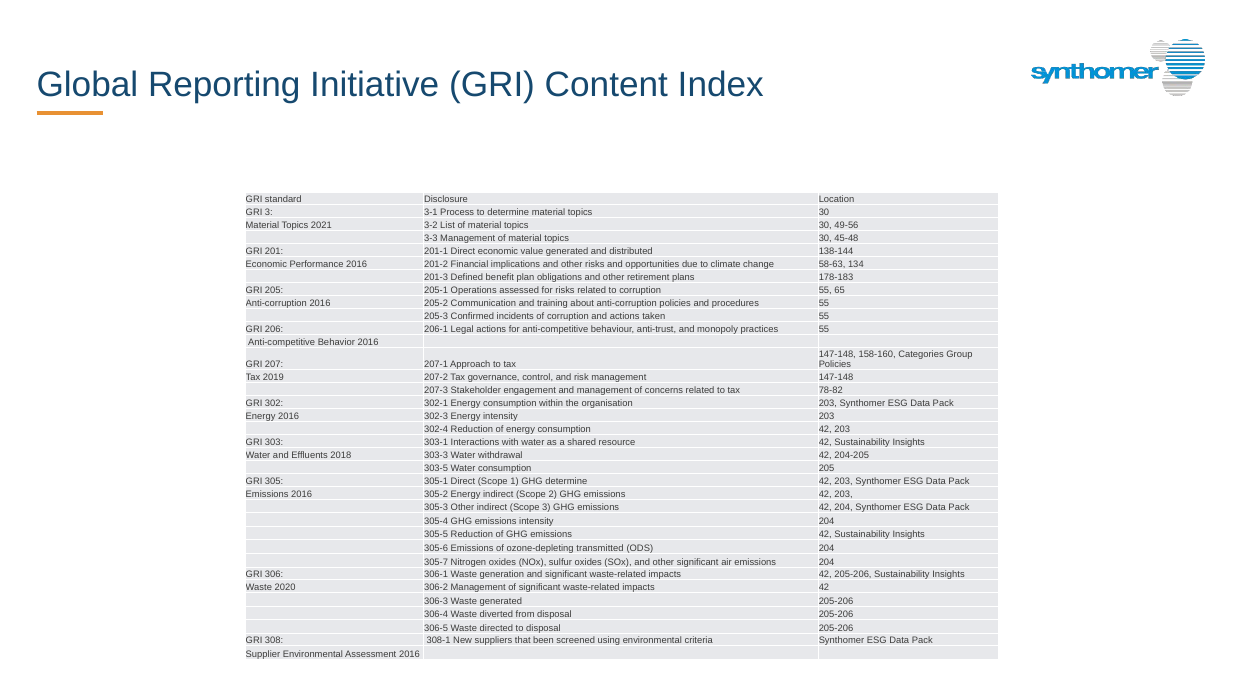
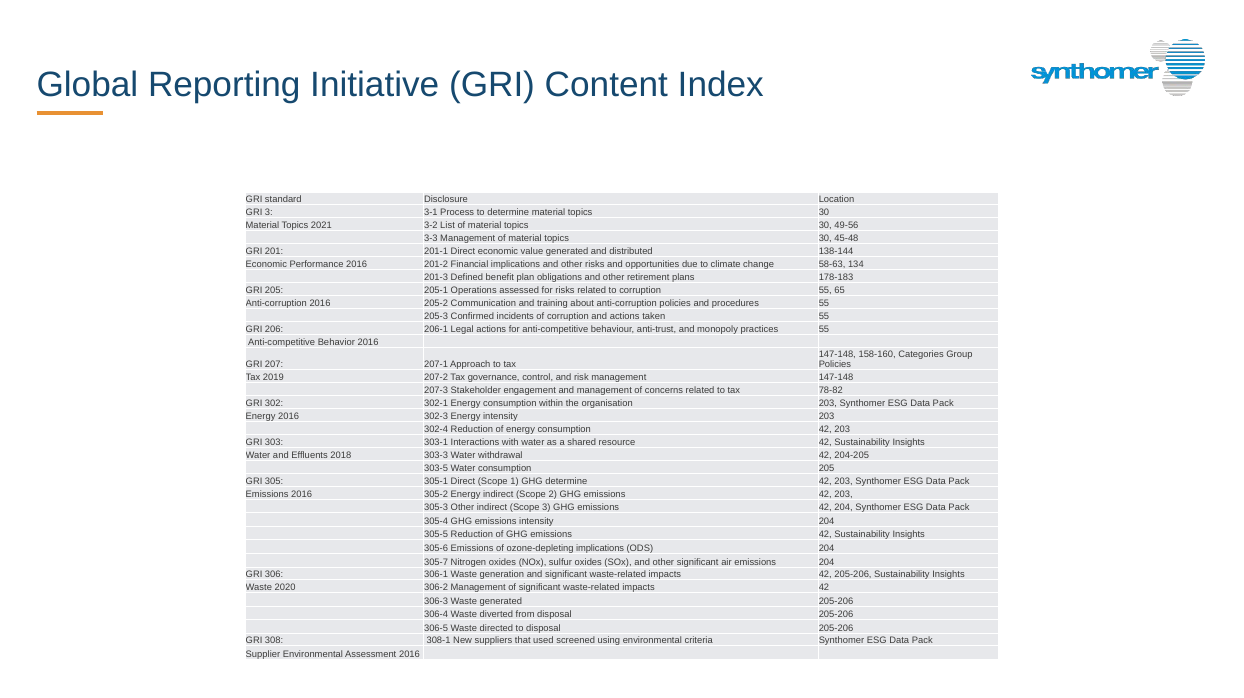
ozone-depleting transmitted: transmitted -> implications (600, 549)
been: been -> used (543, 641)
